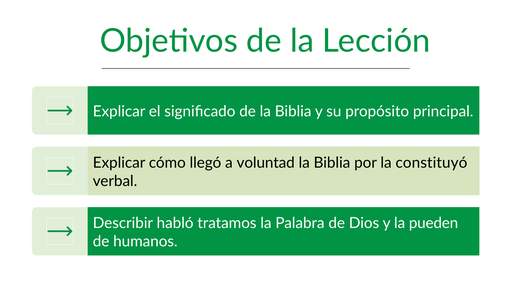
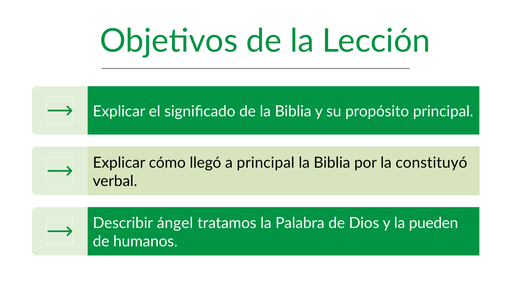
a voluntad: voluntad -> principal (266, 163)
habló: habló -> ángel (175, 223)
